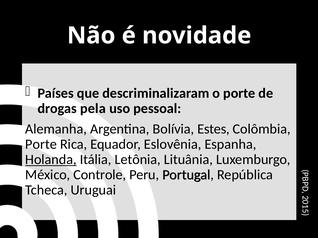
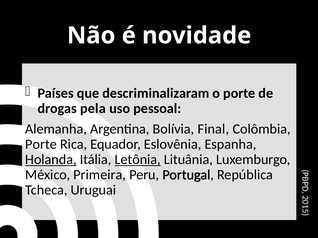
Estes: Estes -> Final (213, 129)
Letônia underline: none -> present (138, 160)
Controle: Controle -> Primeira (100, 175)
